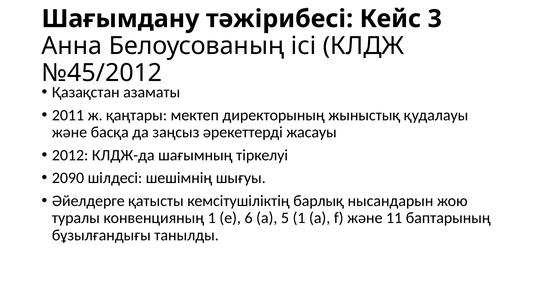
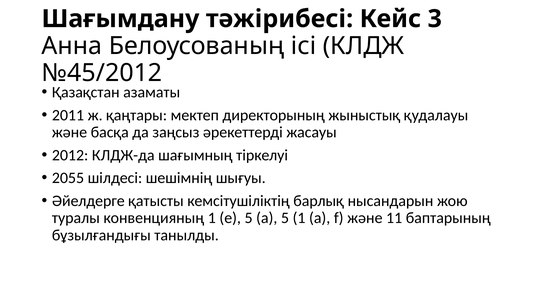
2090: 2090 -> 2055 (68, 178)
e 6: 6 -> 5 (249, 218)
